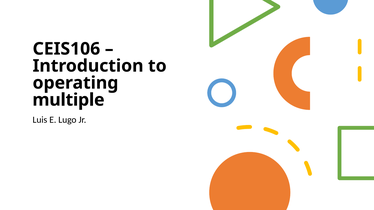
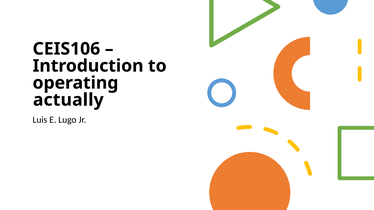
multiple: multiple -> actually (68, 100)
